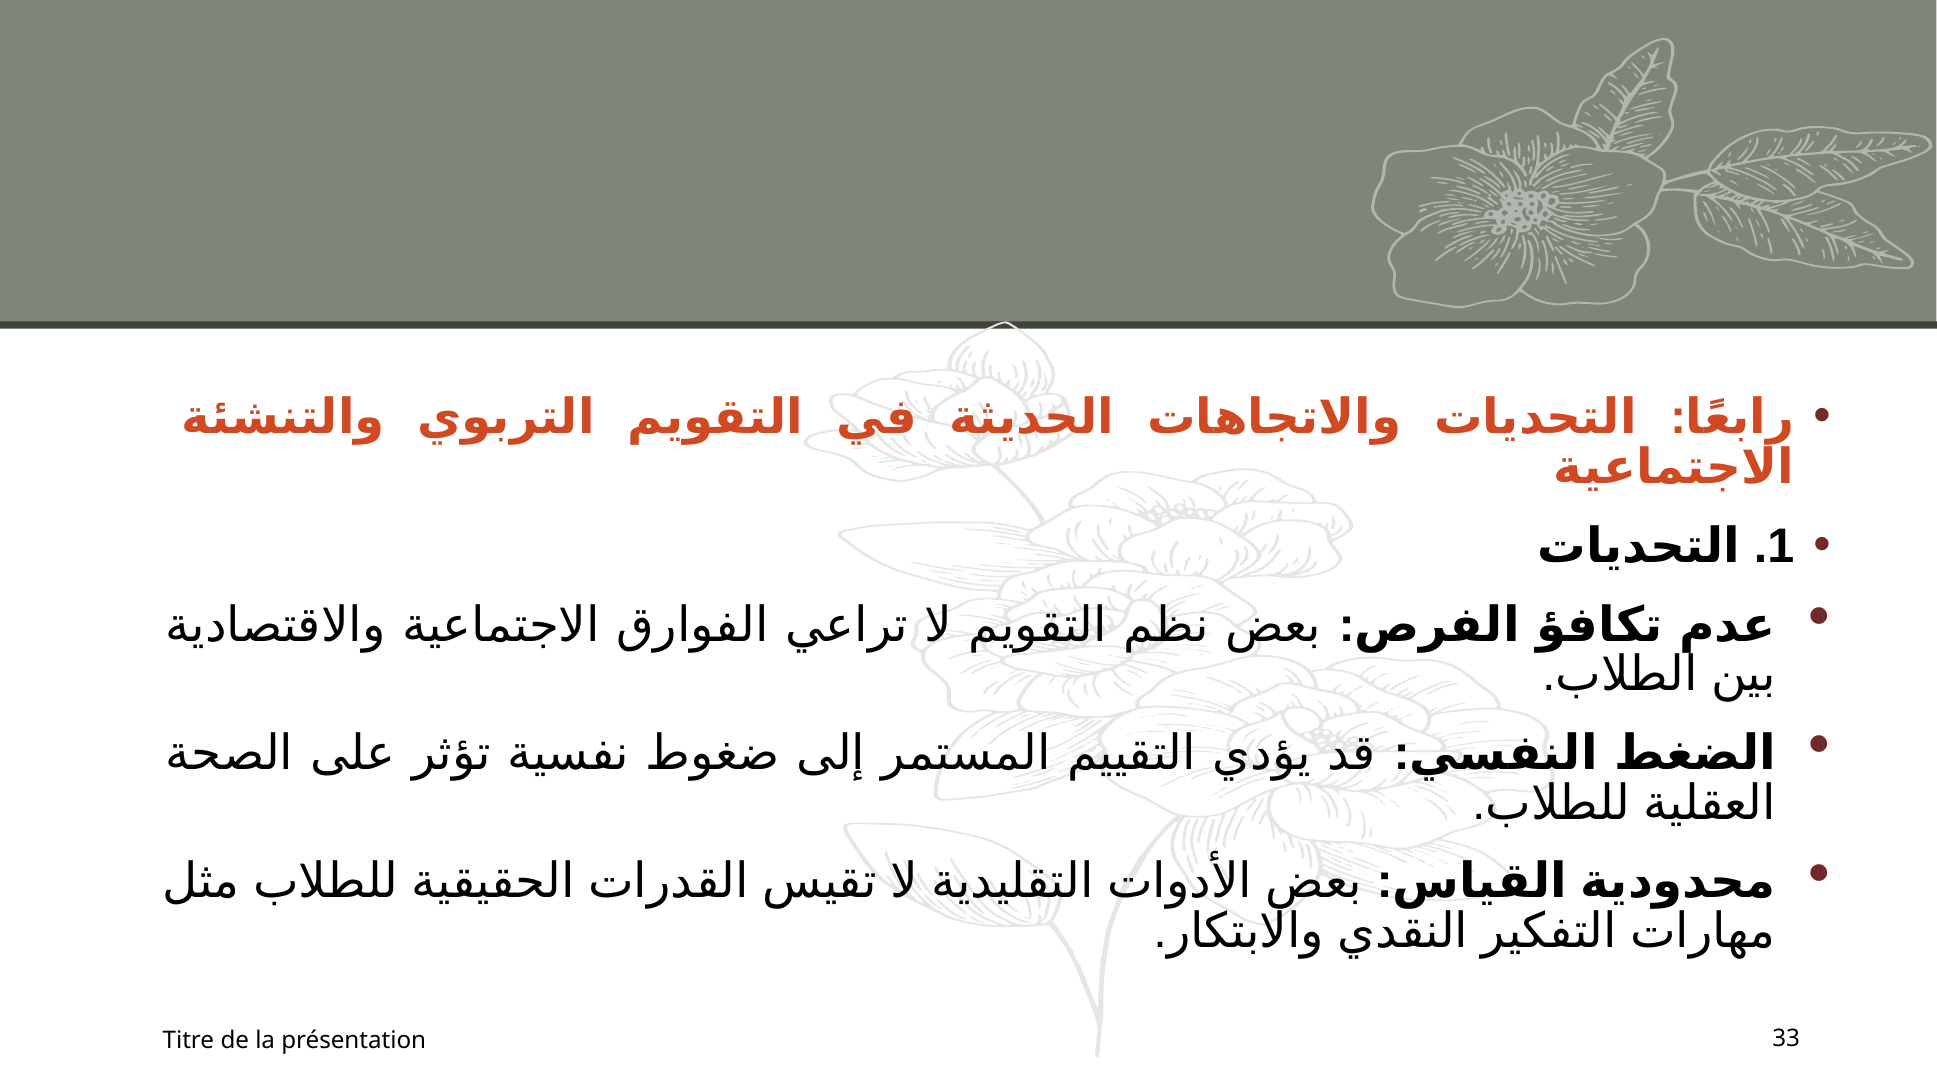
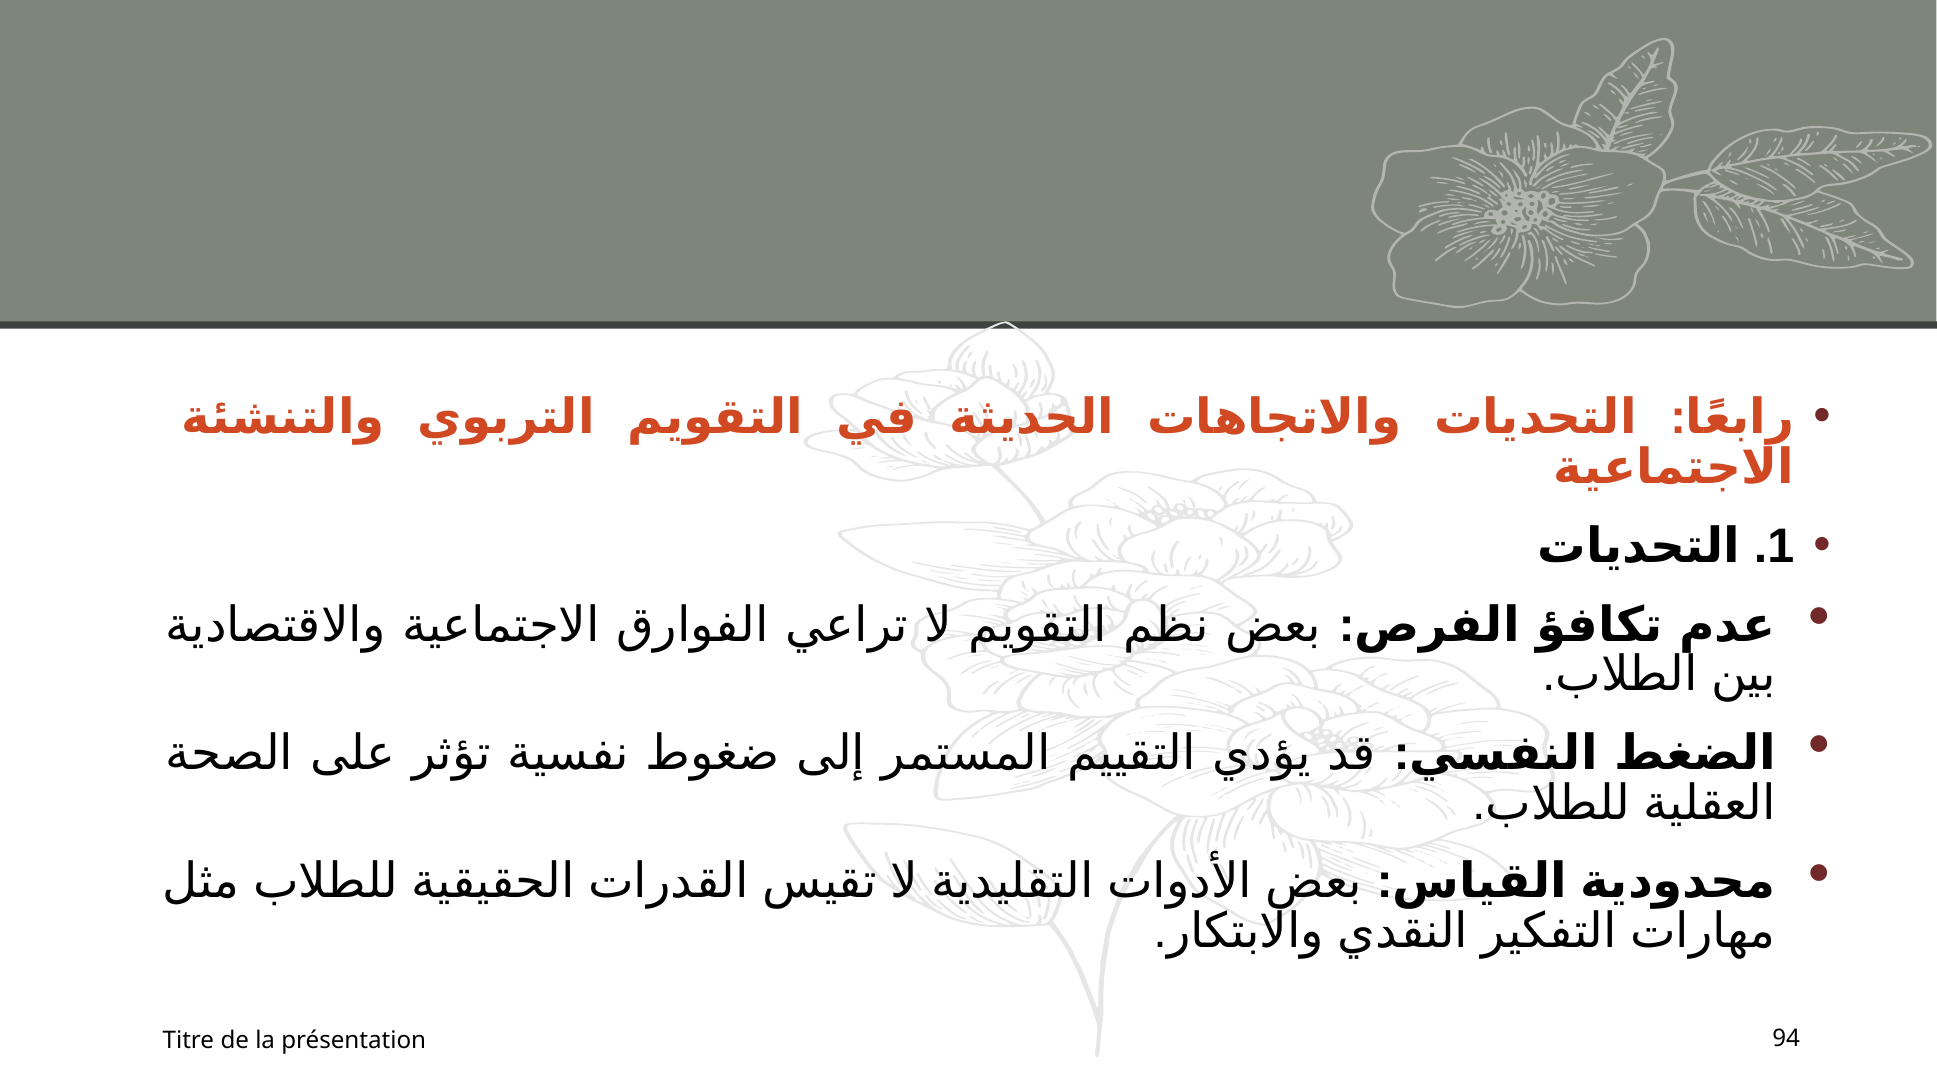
33: 33 -> 94 (1786, 1039)
